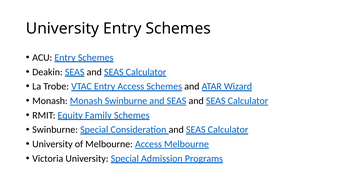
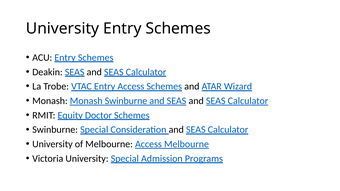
Family: Family -> Doctor (98, 115)
